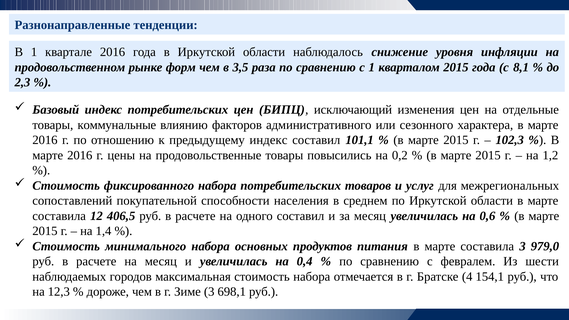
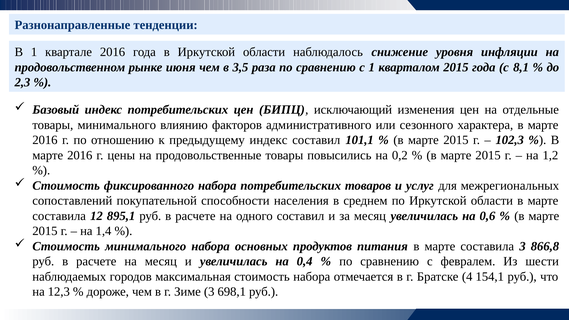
форм: форм -> июня (181, 67)
товары коммунальные: коммунальные -> минимального (117, 125)
406,5: 406,5 -> 895,1 (121, 216)
979,0: 979,0 -> 866,8 (545, 246)
